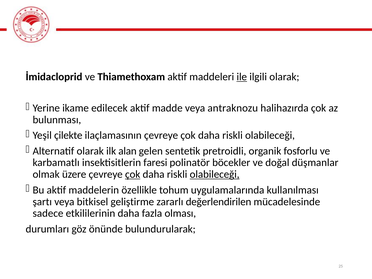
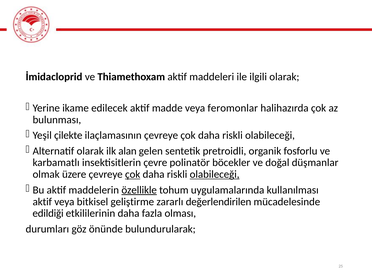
ile underline: present -> none (242, 77)
antraknozu: antraknozu -> feromonlar (233, 108)
faresi: faresi -> çevre (155, 163)
özellikle underline: none -> present (139, 190)
şartı: şartı -> aktif (42, 202)
sadece: sadece -> edildiği (48, 213)
